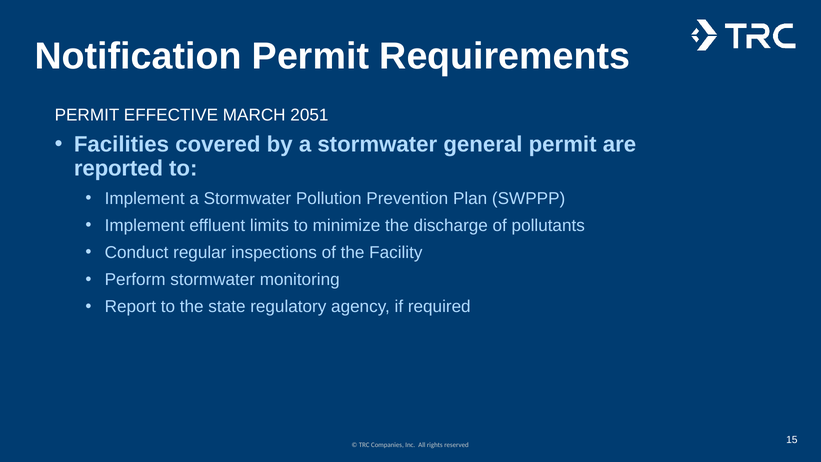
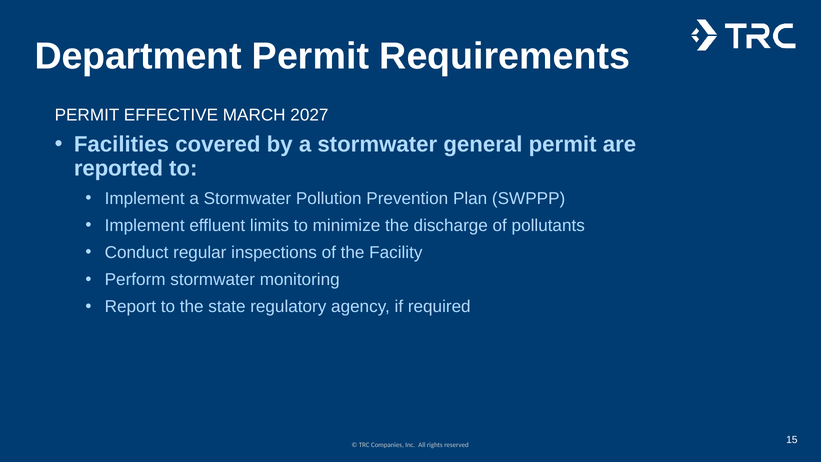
Notification: Notification -> Department (138, 56)
2051: 2051 -> 2027 (309, 115)
